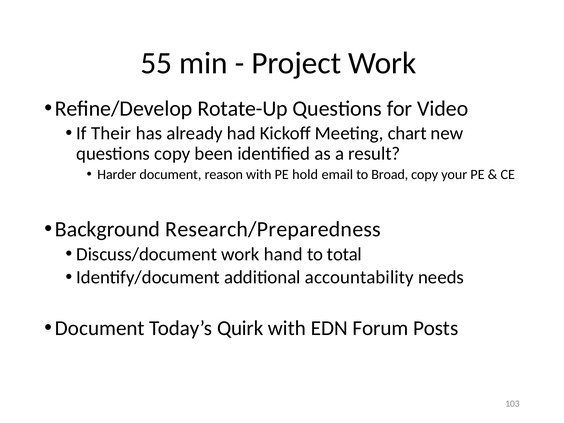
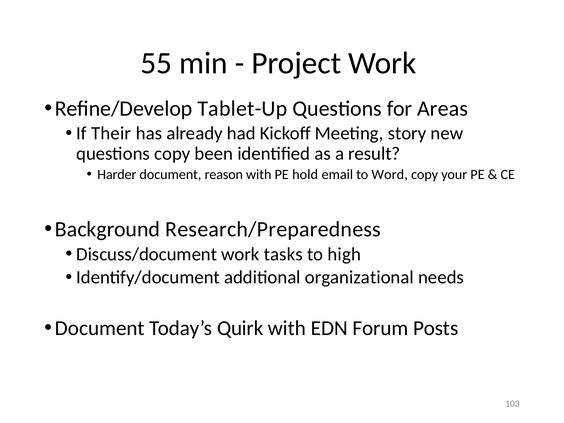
Rotate-Up: Rotate-Up -> Tablet-Up (242, 108)
Video: Video -> Areas (443, 108)
chart: chart -> story (407, 133)
Broad: Broad -> Word (390, 174)
hand: hand -> tasks (283, 254)
total: total -> high (344, 254)
accountability: accountability -> organizational (359, 277)
